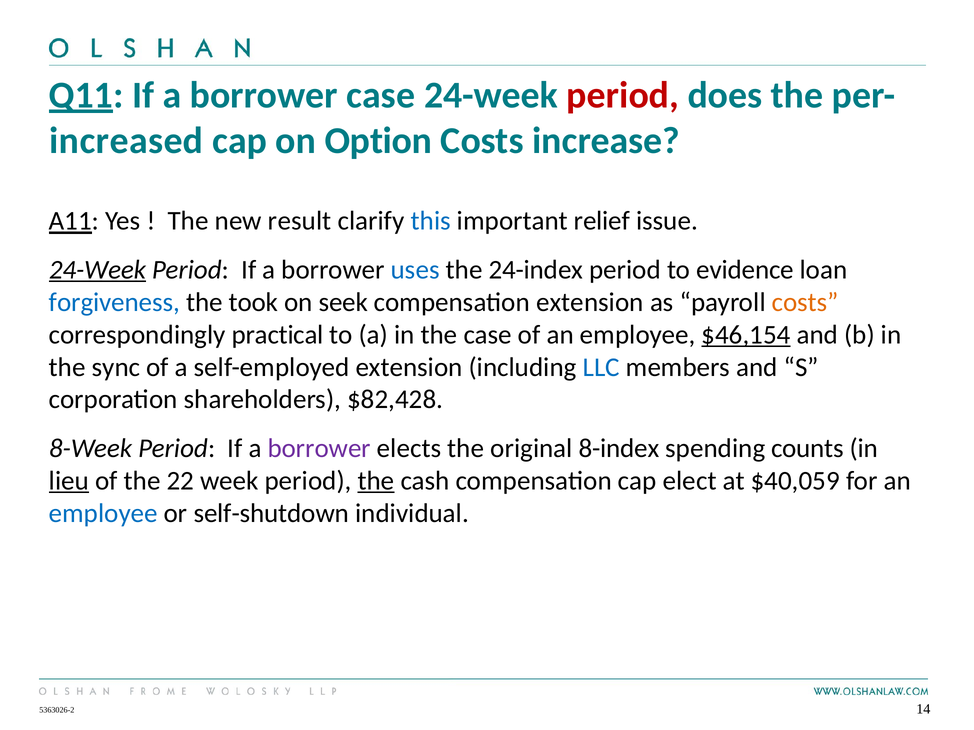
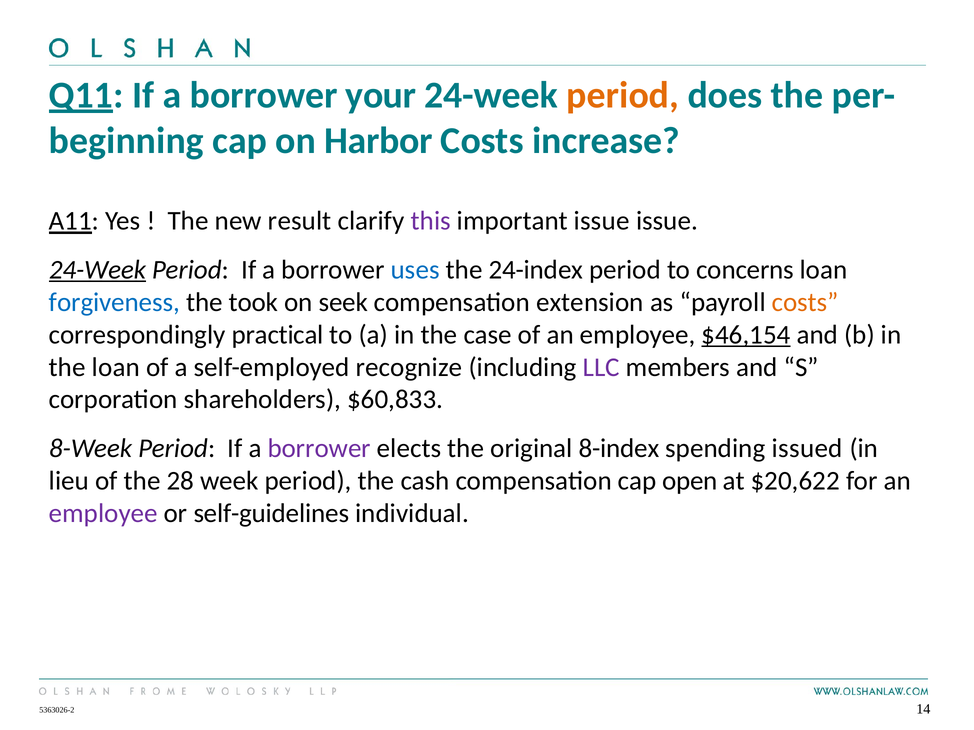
borrower case: case -> your (381, 95)
period colour: red -> orange (623, 95)
increased: increased -> beginning (126, 141)
Option: Option -> Harbor (378, 141)
this colour: blue -> purple (431, 221)
important relief: relief -> issue (602, 221)
evidence: evidence -> concerns (745, 270)
the sync: sync -> loan (116, 367)
self-employed extension: extension -> recognize (409, 367)
LLC colour: blue -> purple (601, 367)
$82,428: $82,428 -> $60,833 (395, 400)
counts: counts -> issued (807, 449)
lieu underline: present -> none (69, 481)
22: 22 -> 28 (180, 481)
the underline: present -> none (376, 481)
elect: elect -> open (690, 481)
$40,059: $40,059 -> $20,622 (795, 481)
employee colour: blue -> purple (103, 513)
self-shutdown: self-shutdown -> self-guidelines (271, 513)
